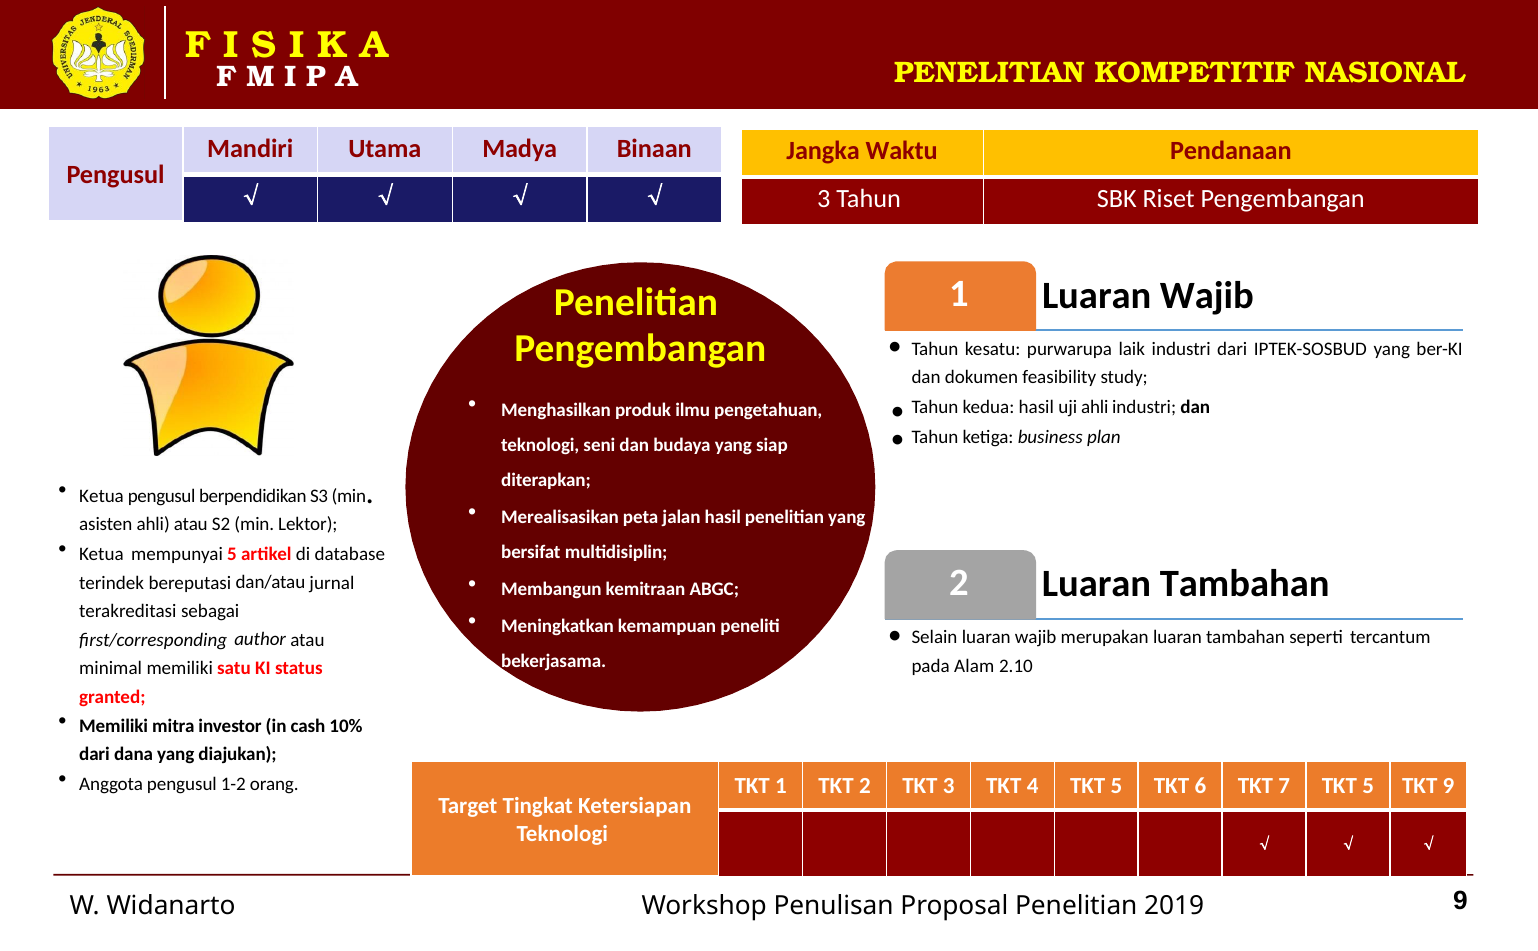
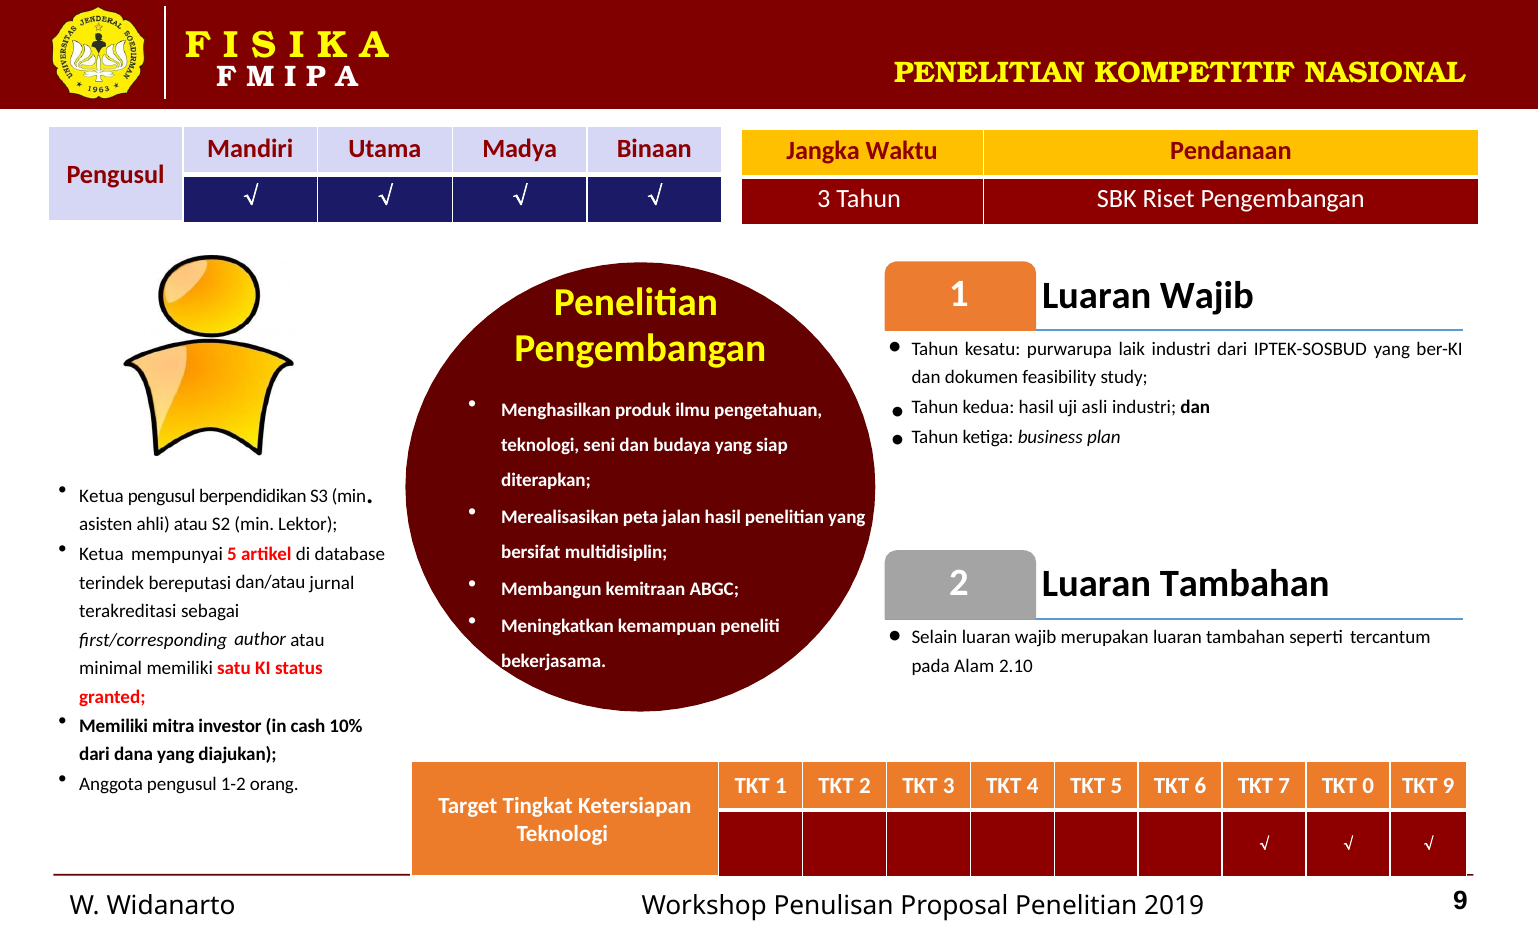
uji ahli: ahli -> asli (1095, 407)
7 TKT 5: 5 -> 0 (1368, 786)
